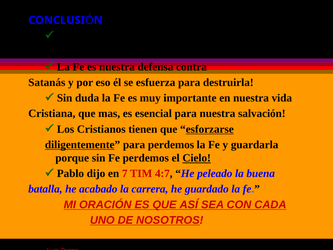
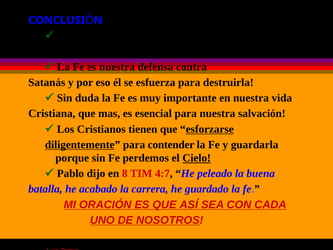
para perdemos: perdemos -> contender (171, 144)
7: 7 -> 8 (125, 173)
